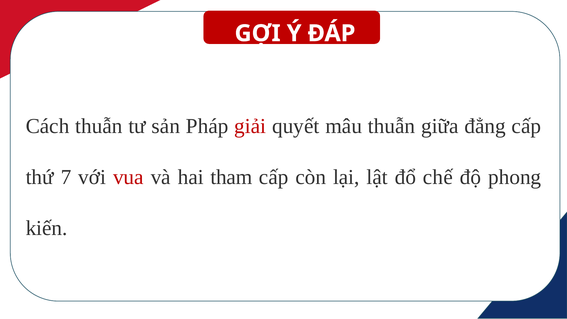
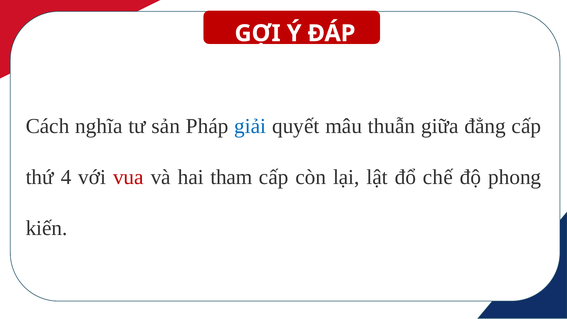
Cách thuẫn: thuẫn -> nghĩa (99, 126)
giải colour: red -> blue (250, 126)
7: 7 -> 4 (66, 177)
